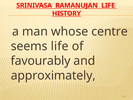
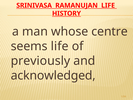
favourably: favourably -> previously (40, 61)
approximately: approximately -> acknowledged (53, 75)
